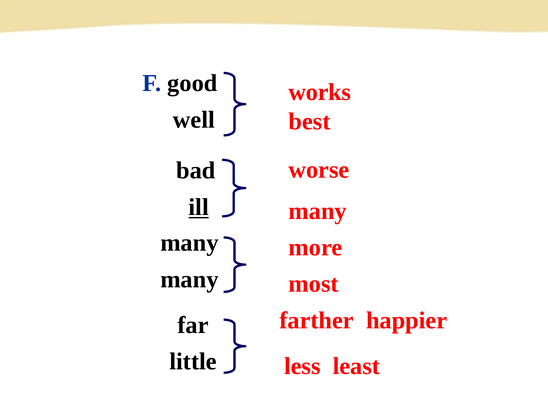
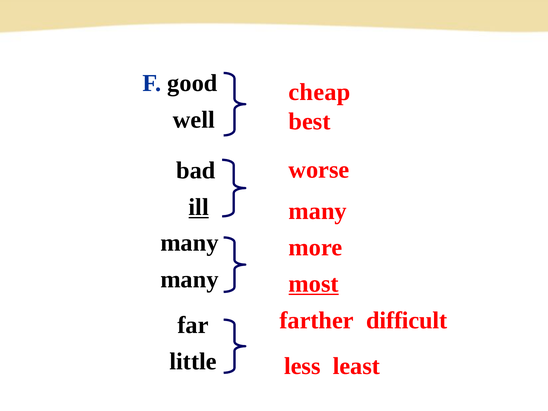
works: works -> cheap (320, 92)
most underline: none -> present (314, 284)
happier: happier -> difficult (407, 320)
